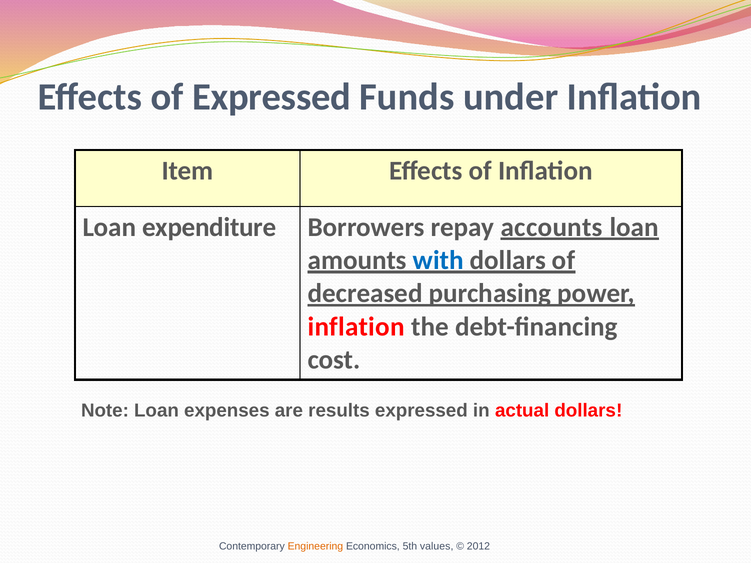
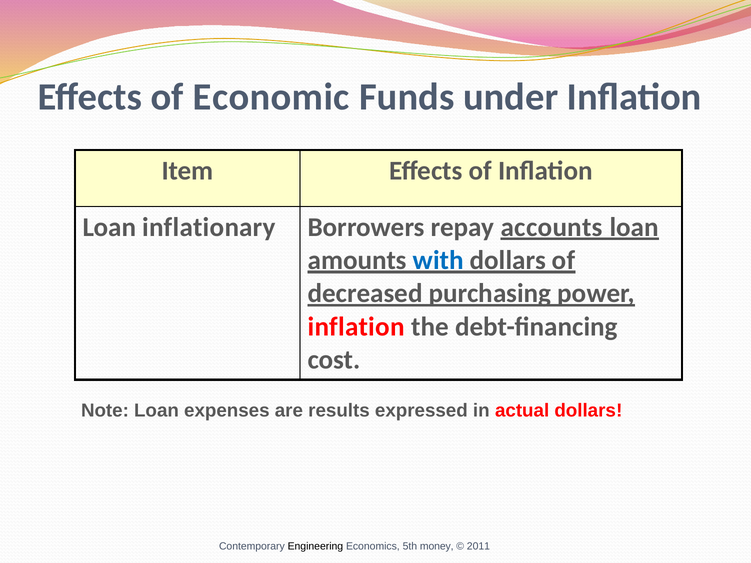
of Expressed: Expressed -> Economic (271, 97)
expenditure: expenditure -> inflationary (209, 227)
Engineering colour: orange -> black (315, 546)
values: values -> money (437, 546)
2012: 2012 -> 2011 (478, 546)
